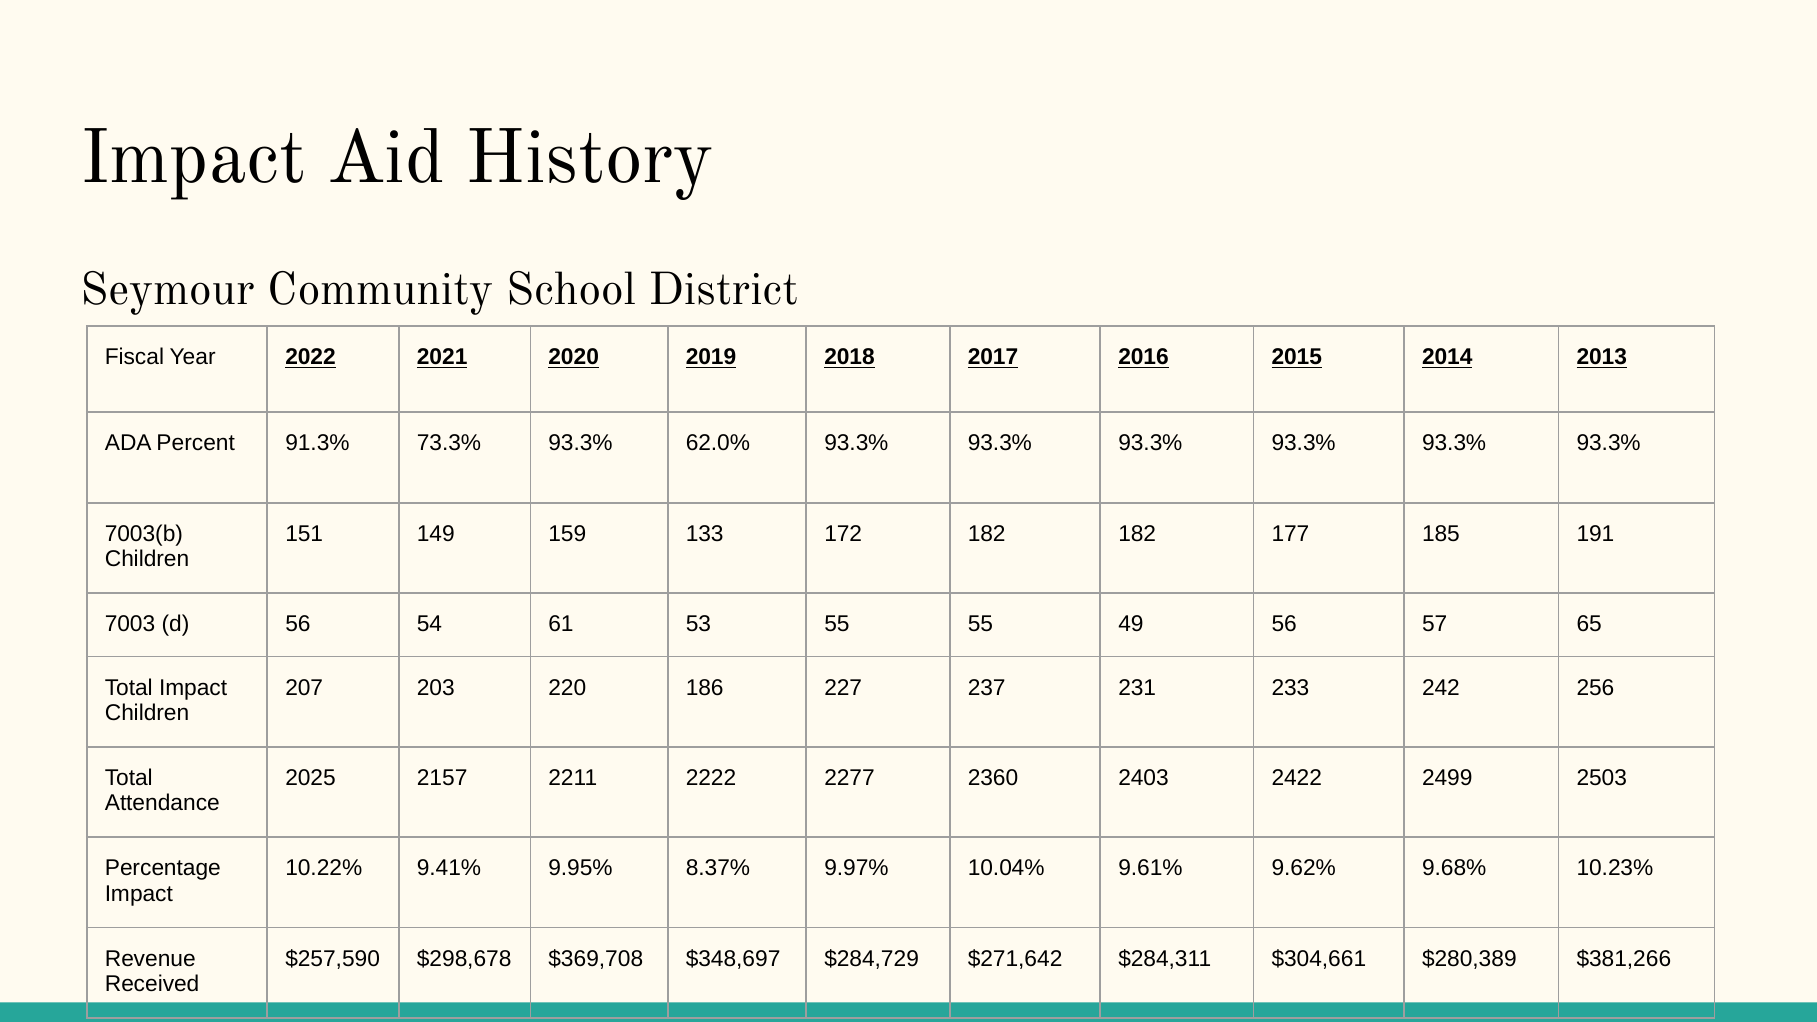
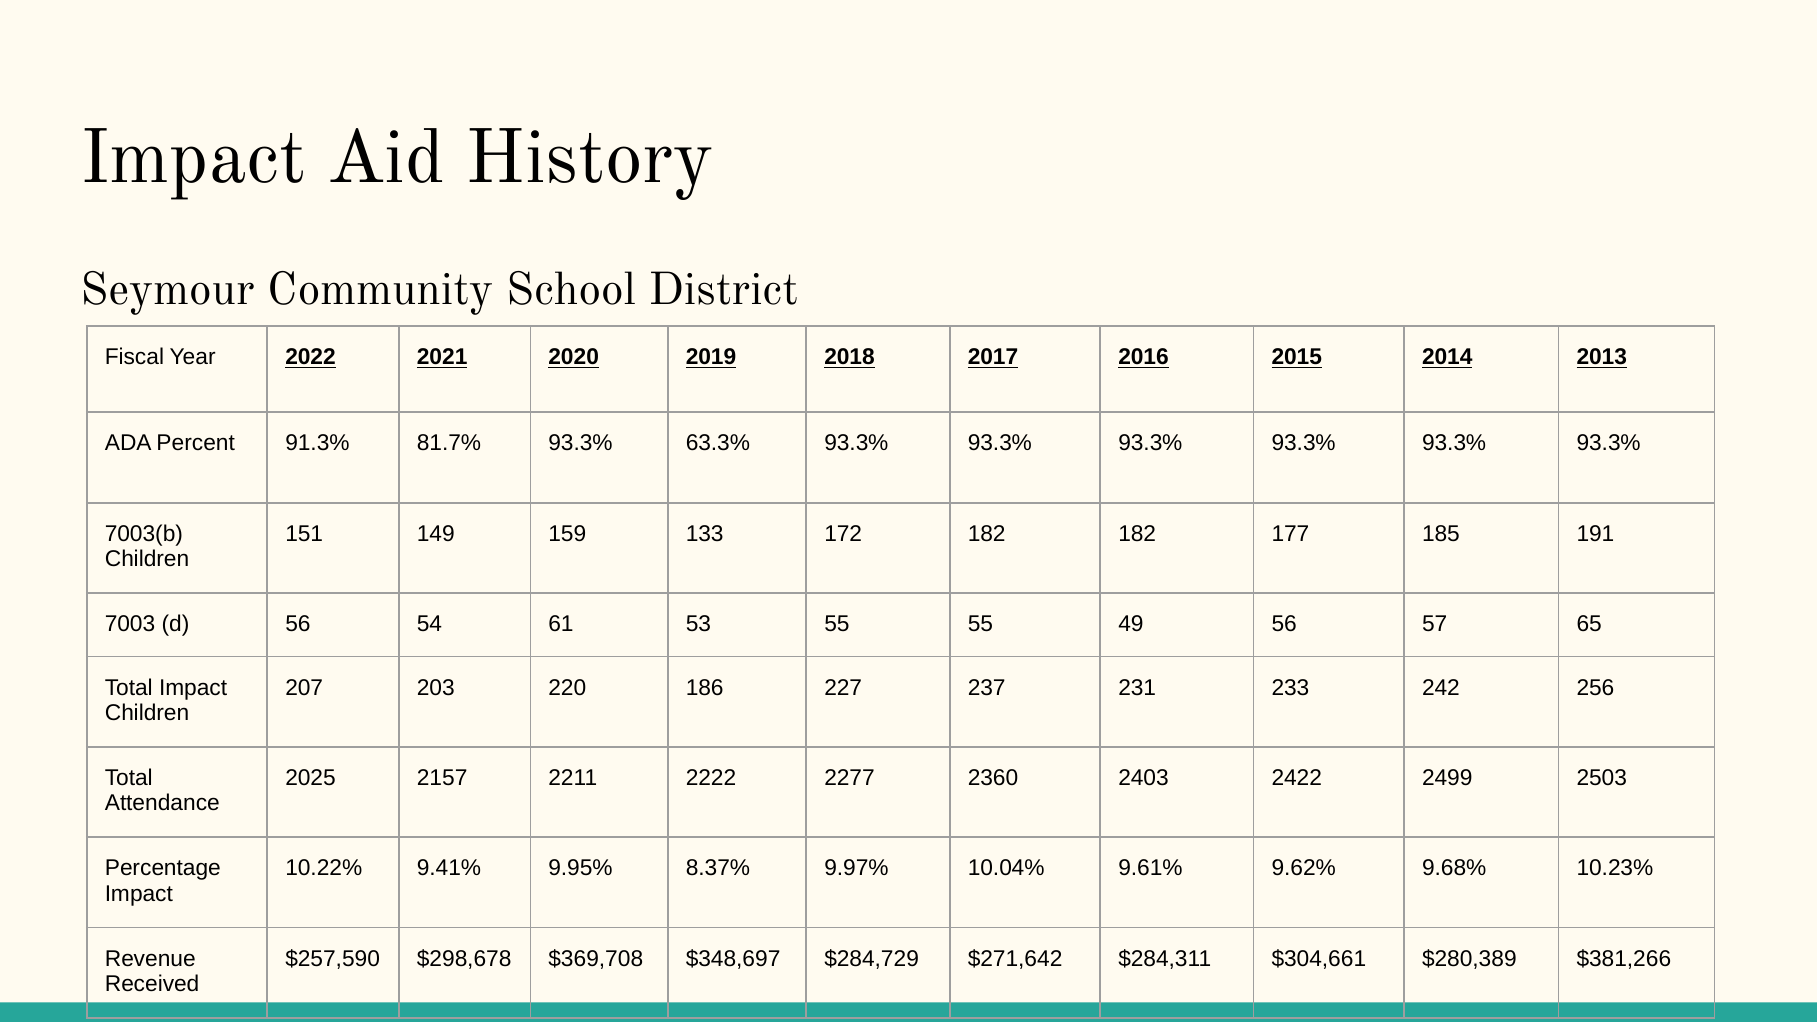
73.3%: 73.3% -> 81.7% (449, 444)
62.0%: 62.0% -> 63.3% (718, 444)
